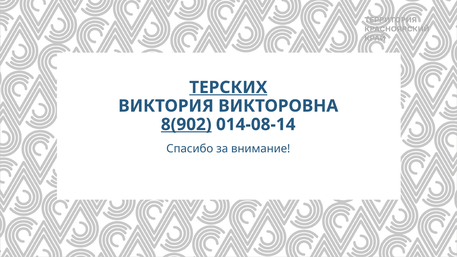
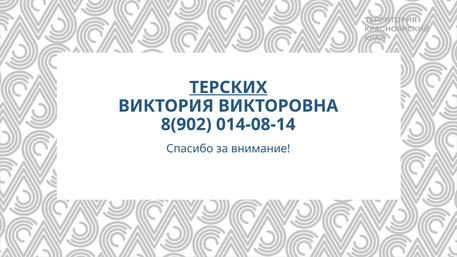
8(902 underline: present -> none (186, 124)
